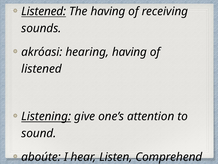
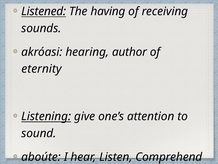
hearing having: having -> author (129, 52)
listened: listened -> eternity (41, 69)
